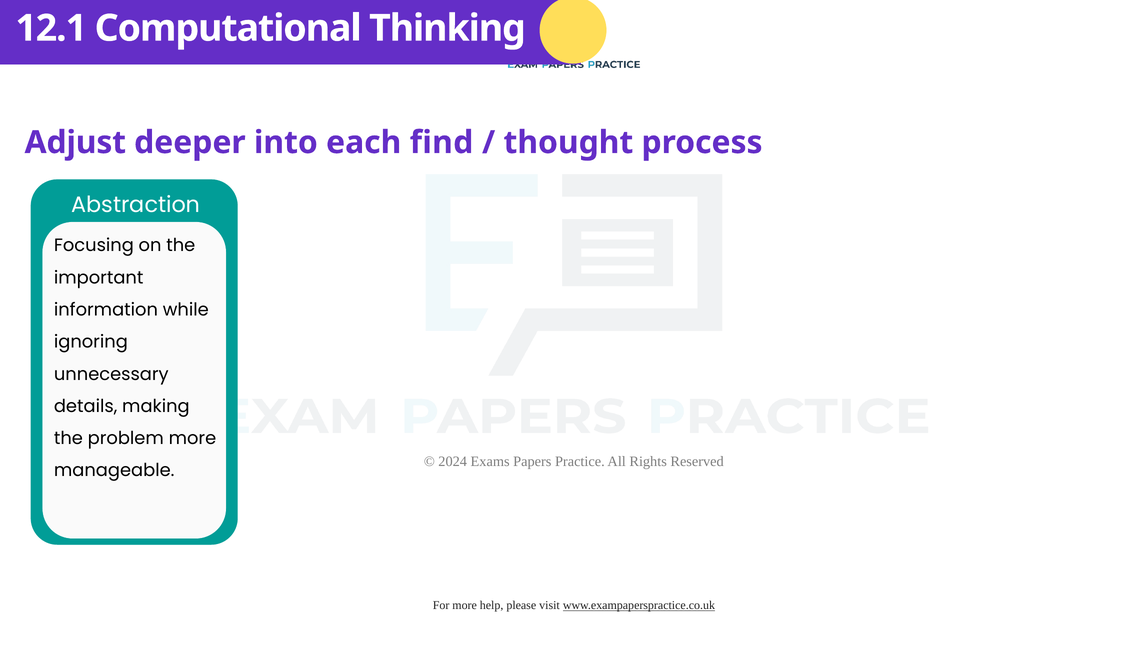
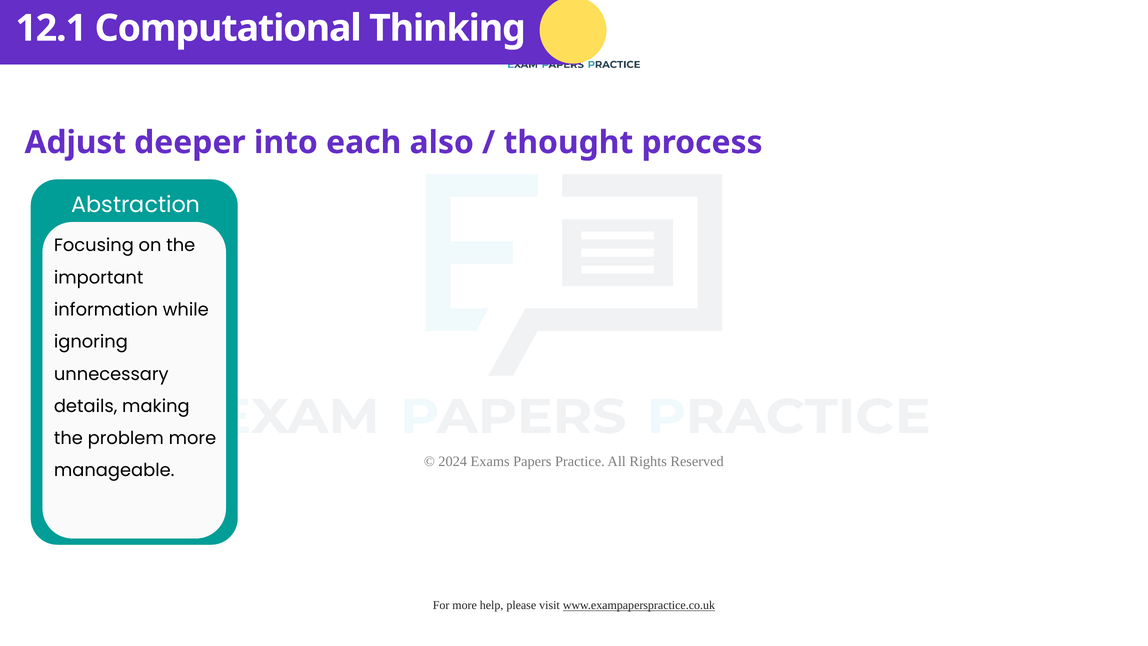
find: find -> also (442, 143)
